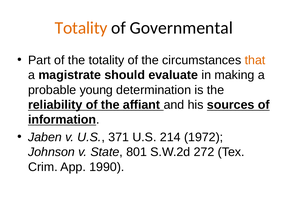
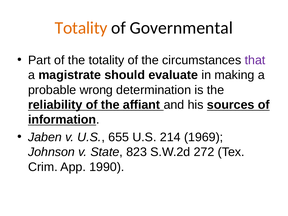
that colour: orange -> purple (255, 60)
young: young -> wrong (96, 90)
371: 371 -> 655 (119, 137)
1972: 1972 -> 1969 (204, 137)
801: 801 -> 823 (137, 152)
